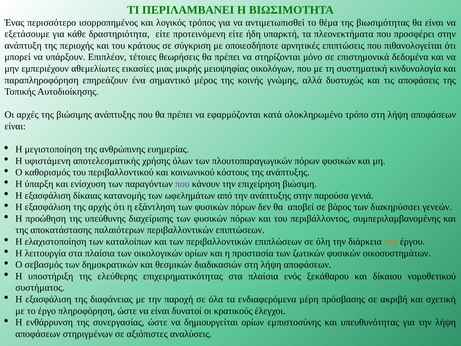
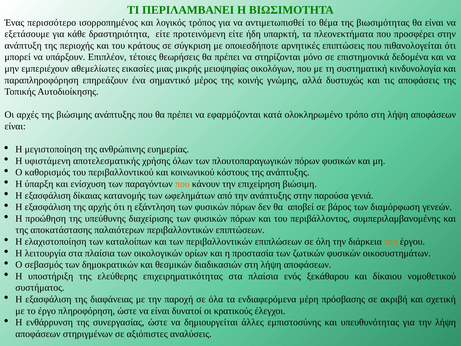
που colour: purple -> orange (182, 184)
διακηρύσσει: διακηρύσσει -> διαμόρφωση (395, 207)
δημιουργείται ορίων: ορίων -> άλλες (253, 322)
